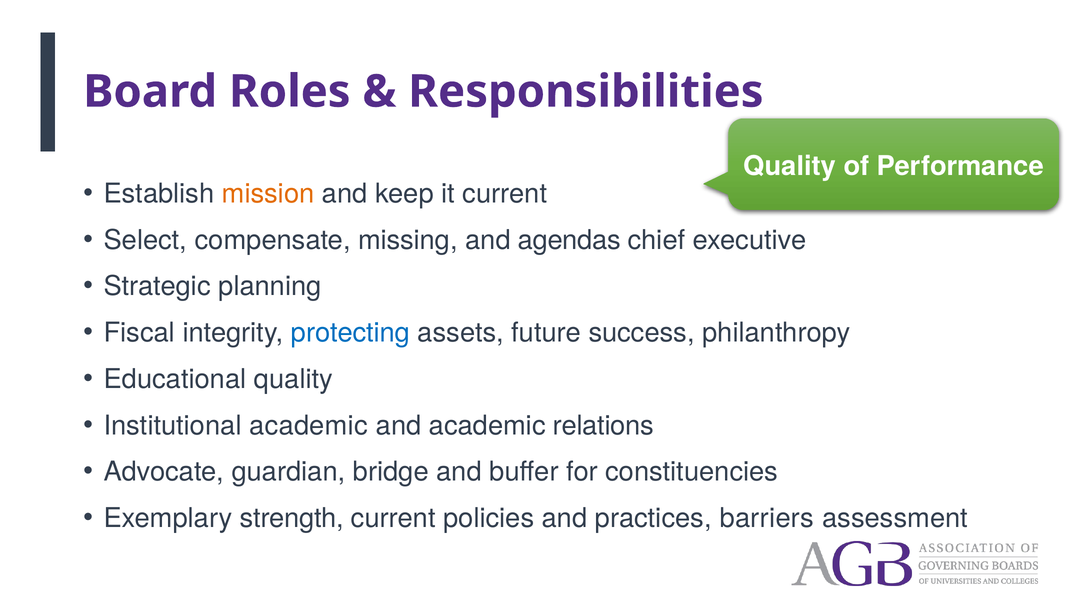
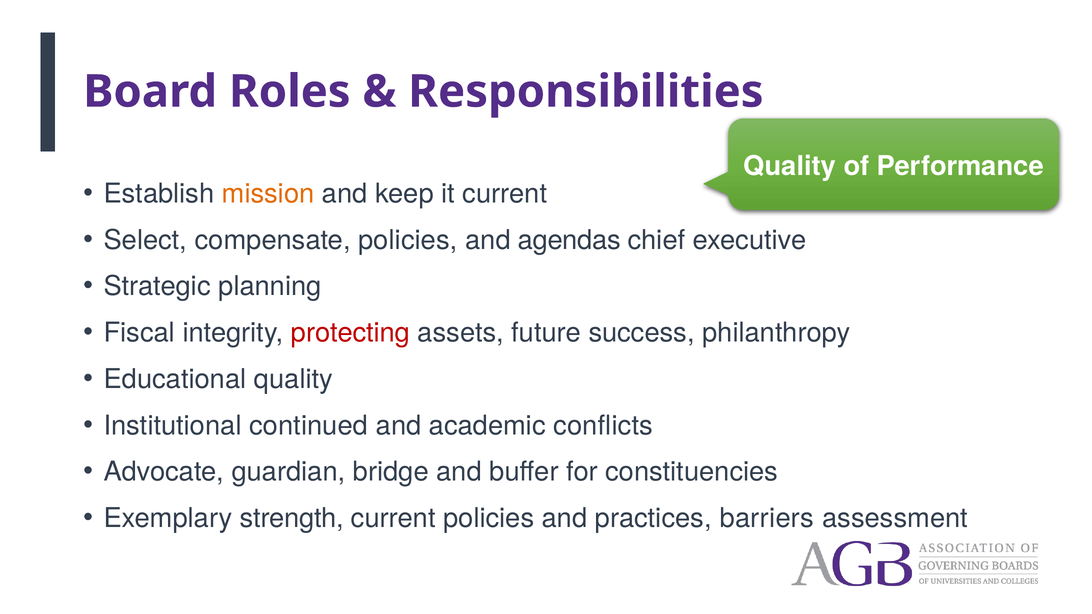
compensate missing: missing -> policies (408, 240)
protecting colour: blue -> red (351, 333)
Institutional academic: academic -> continued (309, 426)
relations: relations -> conflicts (603, 426)
